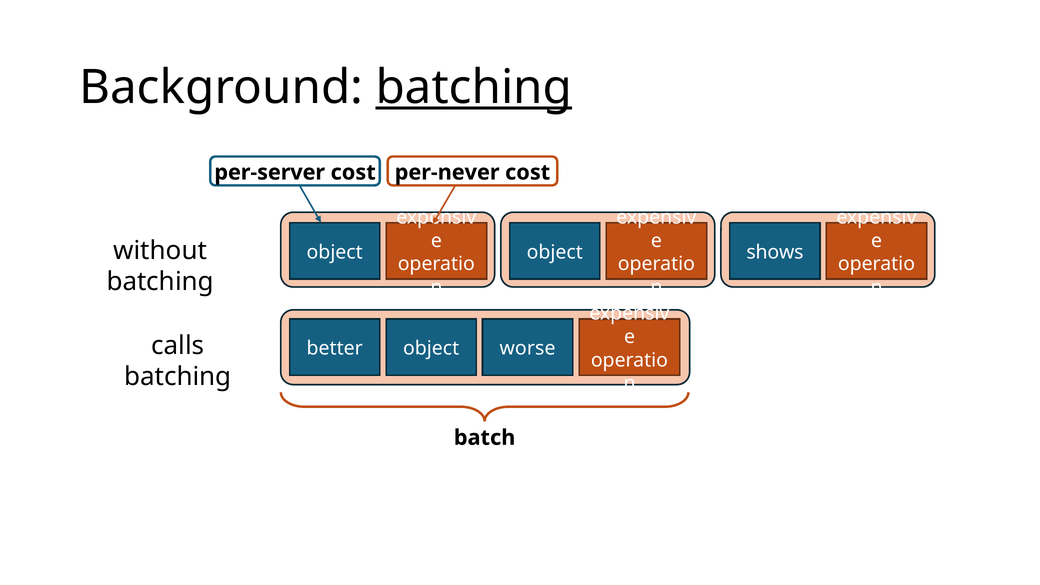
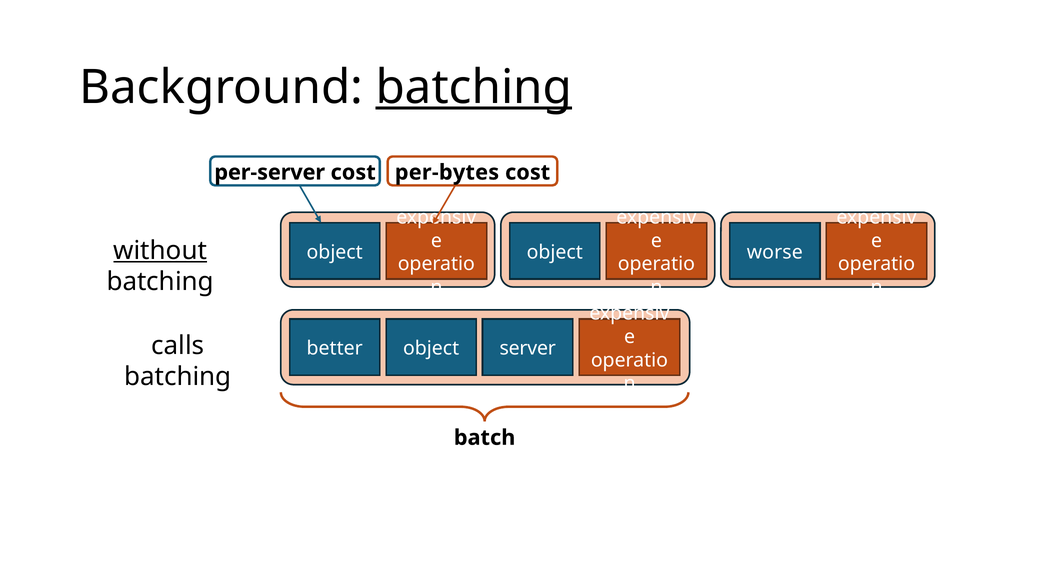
per-never: per-never -> per-bytes (447, 172)
without underline: none -> present (160, 251)
shows: shows -> worse (775, 252)
worse: worse -> server (528, 348)
